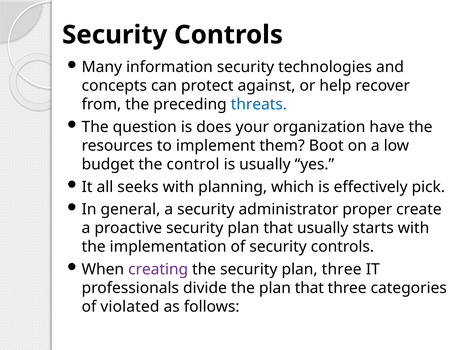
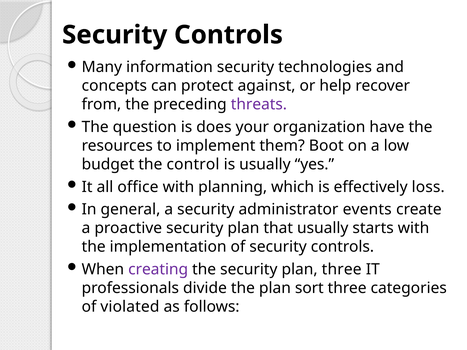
threats colour: blue -> purple (259, 105)
seeks: seeks -> office (138, 187)
pick: pick -> loss (428, 187)
proper: proper -> events (367, 210)
the plan that: that -> sort (309, 288)
